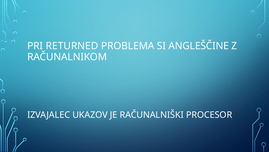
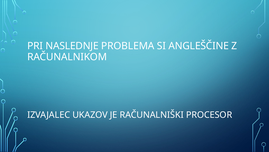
RETURNED: RETURNED -> NASLEDNJE (72, 46)
